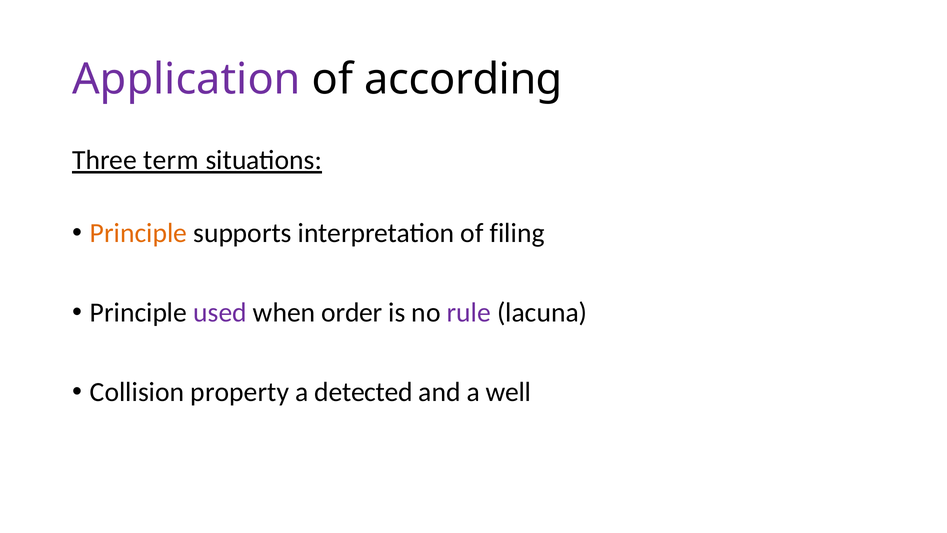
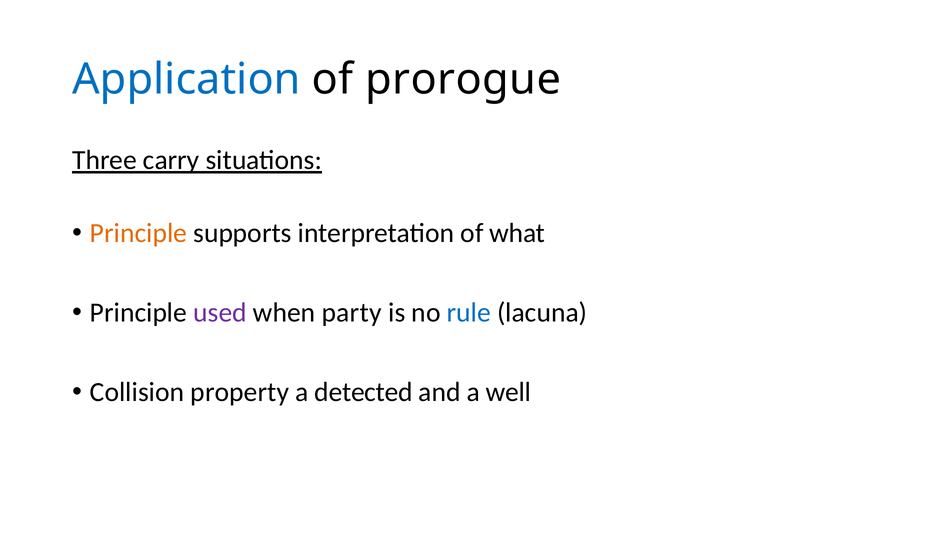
Application colour: purple -> blue (186, 80)
according: according -> prorogue (463, 80)
term: term -> carry (171, 160)
filing: filing -> what (517, 233)
order: order -> party (352, 312)
rule colour: purple -> blue (469, 312)
